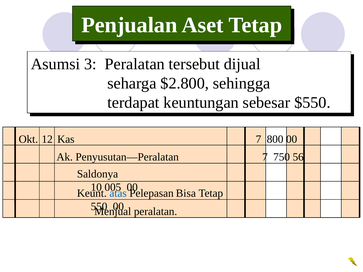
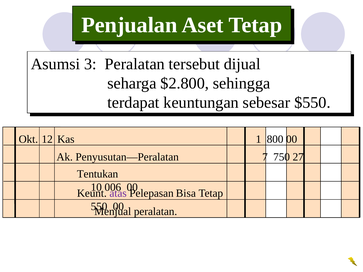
Kas 7: 7 -> 1 (259, 139)
56: 56 -> 27 (298, 157)
Saldonya: Saldonya -> Tentukan (98, 174)
005: 005 -> 006 (113, 187)
atas colour: blue -> purple (118, 193)
